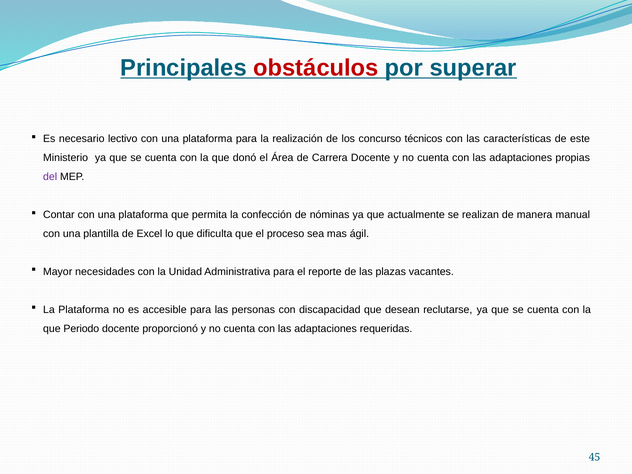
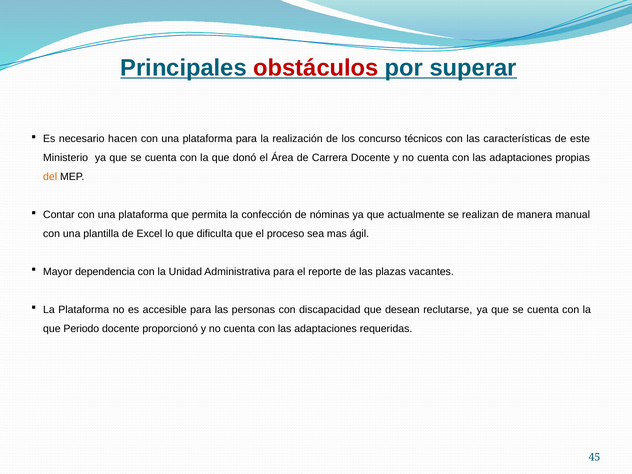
lectivo: lectivo -> hacen (123, 139)
del colour: purple -> orange (50, 177)
necesidades: necesidades -> dependencia (105, 272)
